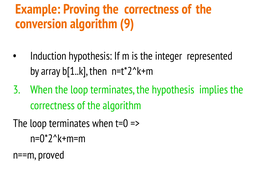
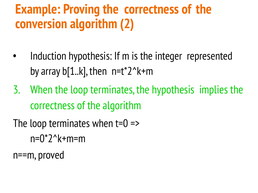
9: 9 -> 2 (127, 24)
